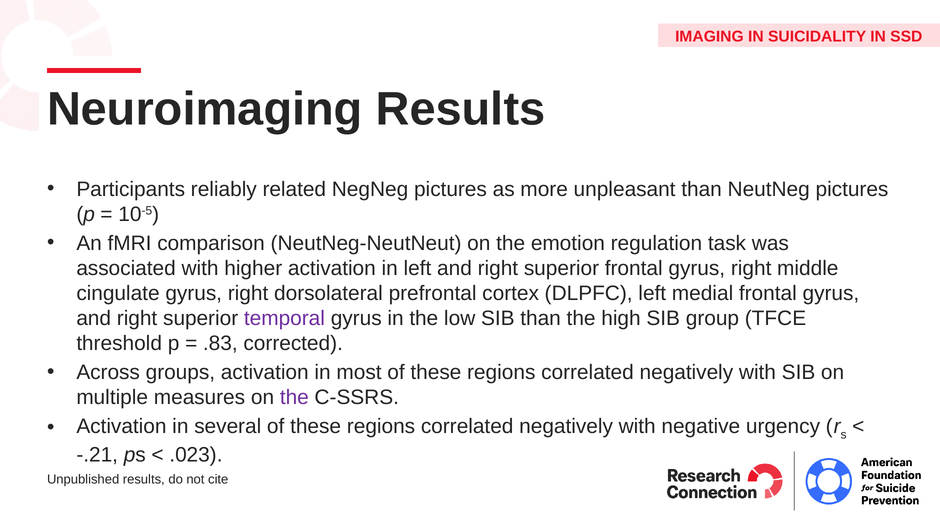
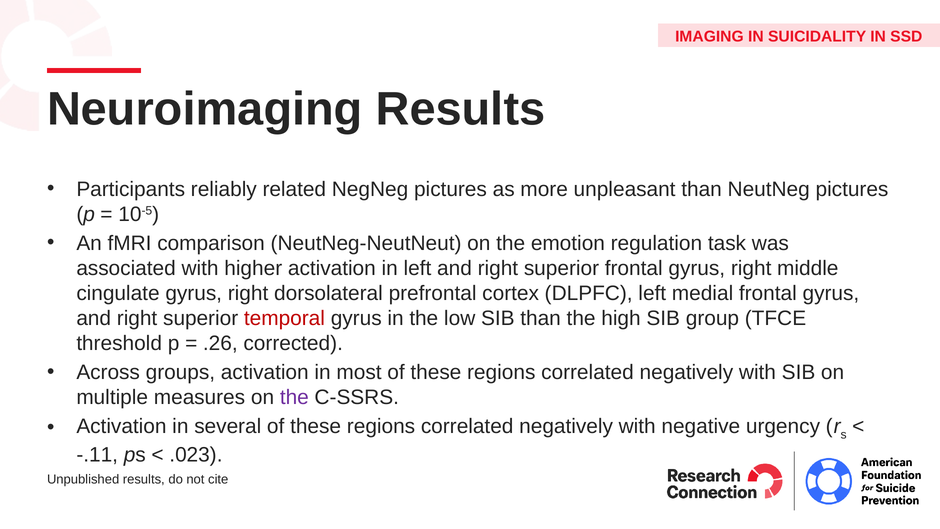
temporal colour: purple -> red (284, 318)
.83: .83 -> .26 (220, 343)
-.21: -.21 -> -.11 (97, 455)
